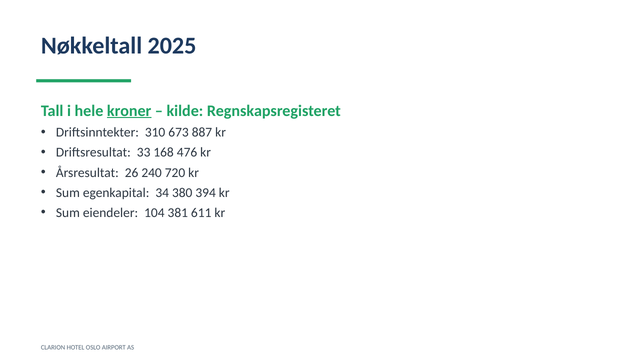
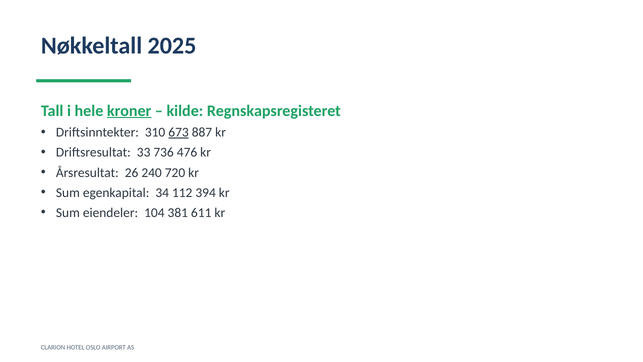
673 underline: none -> present (179, 132)
168: 168 -> 736 (164, 152)
380: 380 -> 112 (182, 193)
